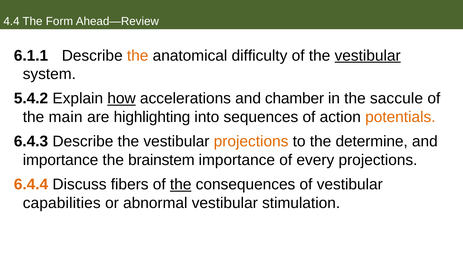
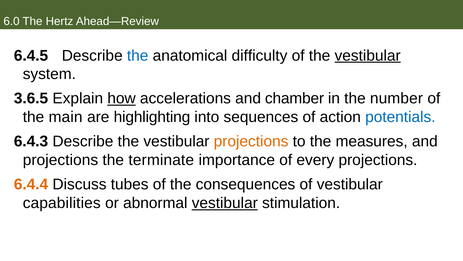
4.4: 4.4 -> 6.0 (12, 21)
Form: Form -> Hertz (60, 21)
6.1.1: 6.1.1 -> 6.4.5 (31, 55)
the colour: orange -> blue (138, 55)
5.4.2: 5.4.2 -> 3.6.5 (31, 98)
saccule: saccule -> number (396, 98)
potentials colour: orange -> blue (400, 117)
determine: determine -> measures (372, 141)
importance: importance -> projections (60, 160)
brainstem: brainstem -> terminate (161, 160)
fibers: fibers -> tubes (130, 184)
the underline: present -> none (181, 184)
vestibular underline: none -> present (225, 203)
